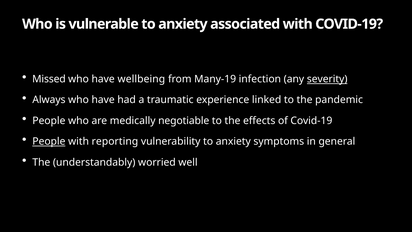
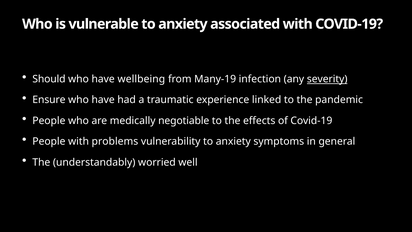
Missed: Missed -> Should (49, 79)
Always: Always -> Ensure (49, 100)
People underline: present -> none (49, 141)
reporting: reporting -> problems (115, 141)
